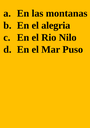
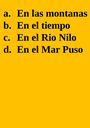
alegria: alegria -> tiempo (56, 25)
